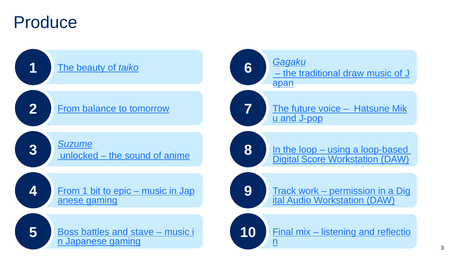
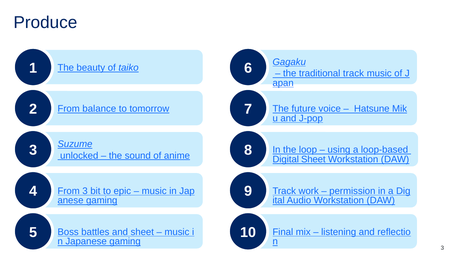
traditional draw: draw -> track (353, 73)
Digital Score: Score -> Sheet (313, 159)
From 1: 1 -> 3 (85, 191)
and stave: stave -> sheet (142, 232)
